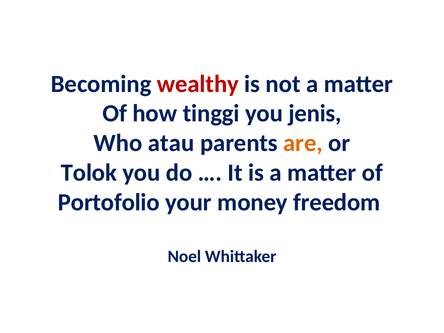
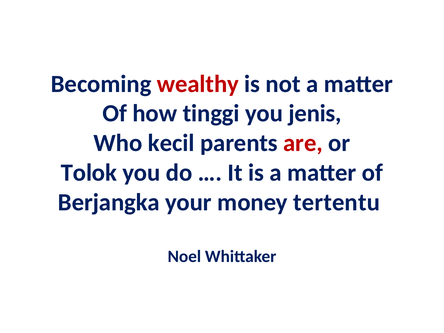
atau: atau -> kecil (171, 143)
are colour: orange -> red (303, 143)
Portofolio: Portofolio -> Berjangka (109, 202)
freedom: freedom -> tertentu (337, 202)
